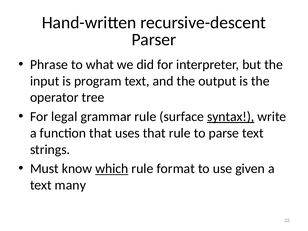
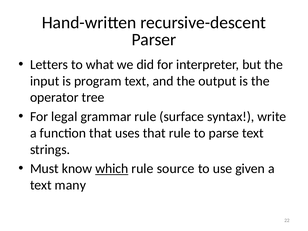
Phrase: Phrase -> Letters (49, 65)
syntax underline: present -> none (231, 117)
format: format -> source (176, 169)
